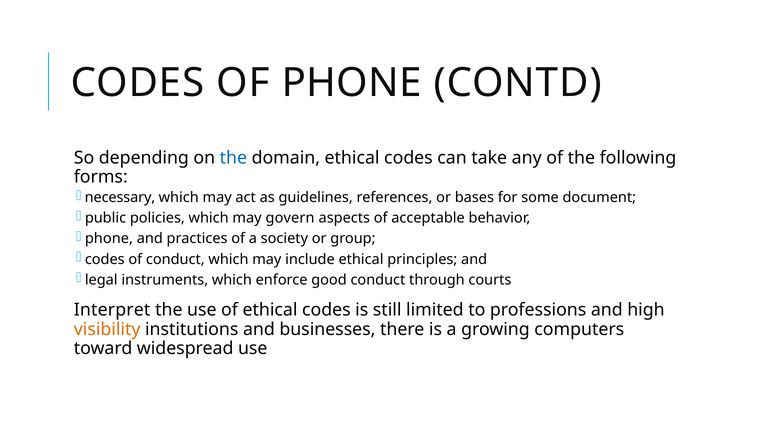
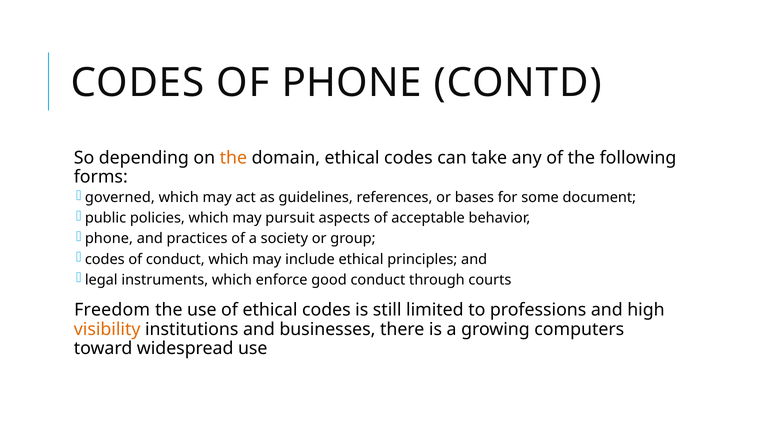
the colour: blue -> orange (233, 158)
necessary: necessary -> governed (120, 198)
govern: govern -> pursuit (290, 218)
Interpret: Interpret -> Freedom (112, 310)
